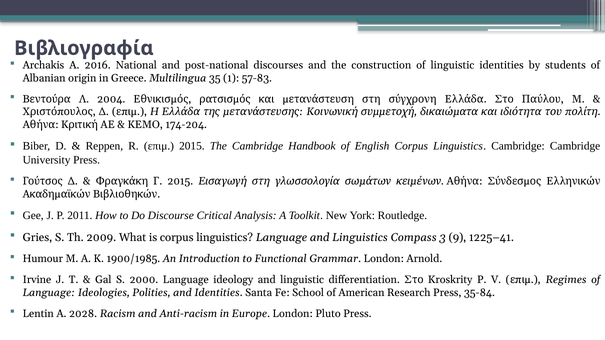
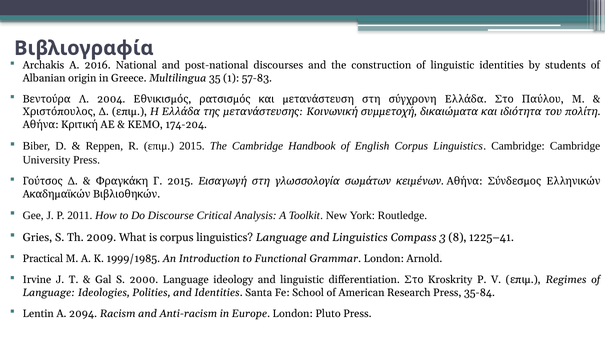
9: 9 -> 8 (457, 238)
Humour: Humour -> Practical (43, 259)
1900/1985: 1900/1985 -> 1999/1985 (133, 259)
2028: 2028 -> 2094 (83, 314)
